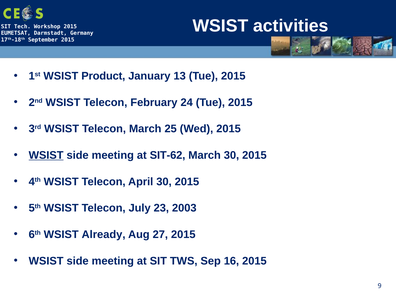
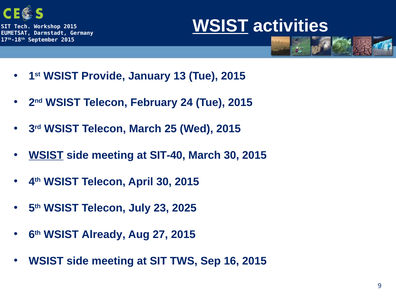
WSIST underline: none -> present (220, 26)
Product: Product -> Provide (103, 76)
SIT-62: SIT-62 -> SIT-40 (168, 155)
2003: 2003 -> 2025 (184, 208)
